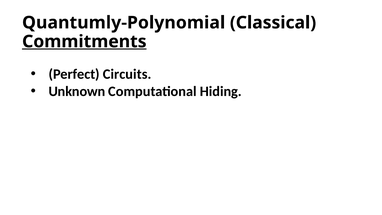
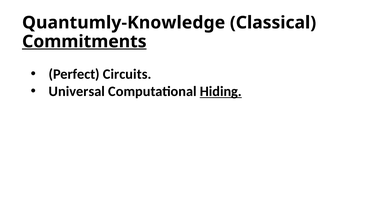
Quantumly-Polynomial: Quantumly-Polynomial -> Quantumly-Knowledge (124, 23)
Unknown: Unknown -> Universal (77, 91)
Hiding underline: none -> present (221, 91)
